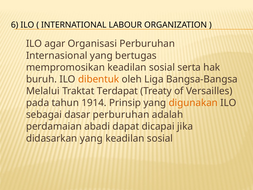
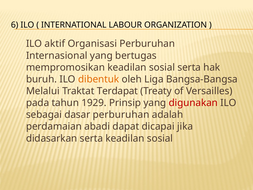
agar: agar -> aktif (55, 44)
1914: 1914 -> 1929 (94, 103)
digunakan colour: orange -> red (193, 103)
didasarkan yang: yang -> serta (91, 138)
